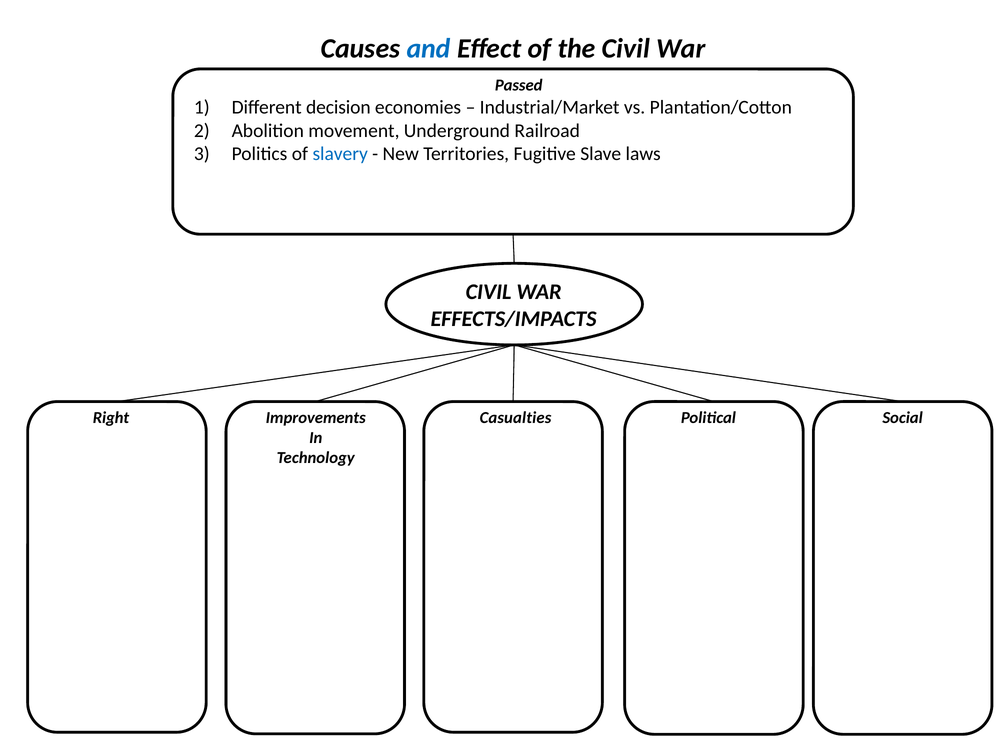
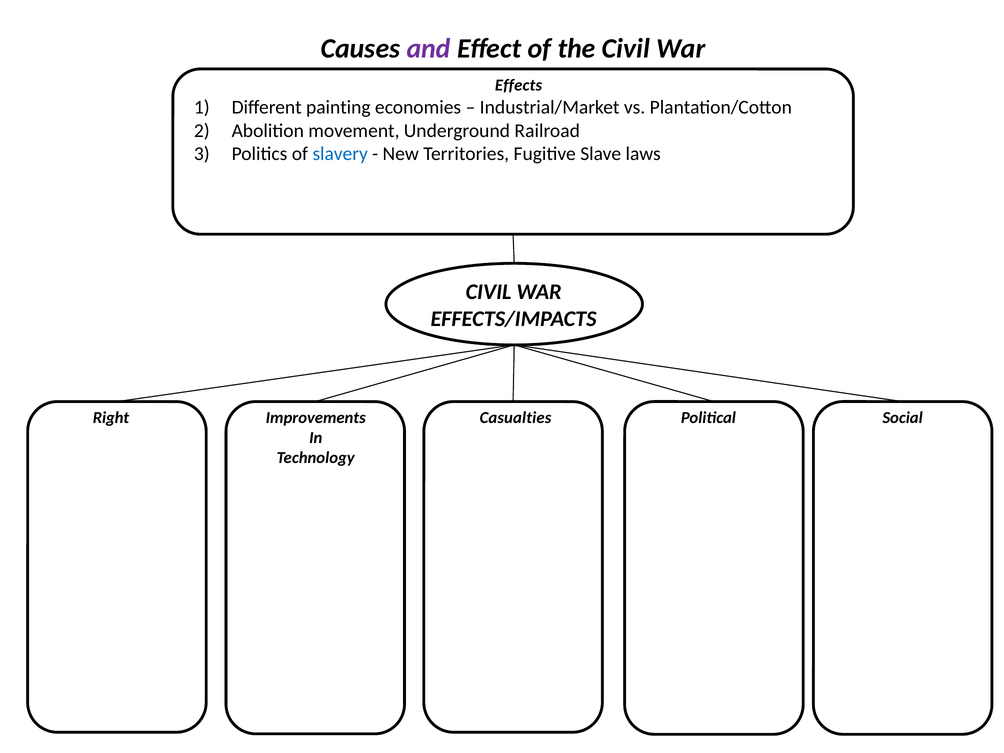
and colour: blue -> purple (429, 49)
Passed: Passed -> Effects (519, 85)
decision: decision -> painting (338, 107)
